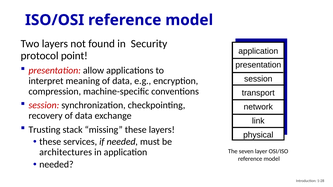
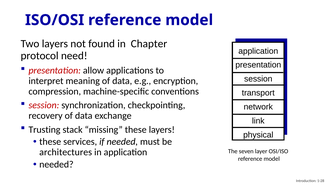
Security: Security -> Chapter (149, 44)
point: point -> need (74, 56)
